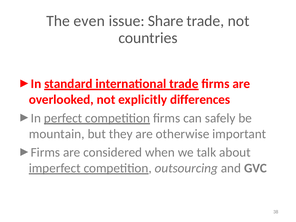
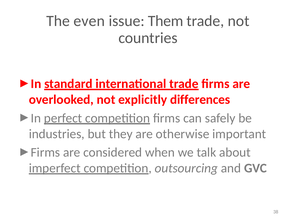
Share: Share -> Them (166, 21)
mountain: mountain -> industries (57, 134)
